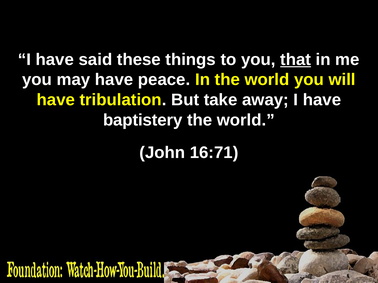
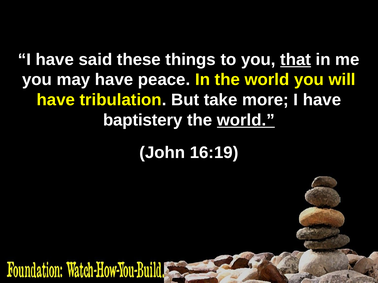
away: away -> more (265, 100)
world underline: none -> present (246, 120)
16:71: 16:71 -> 16:19 (214, 153)
